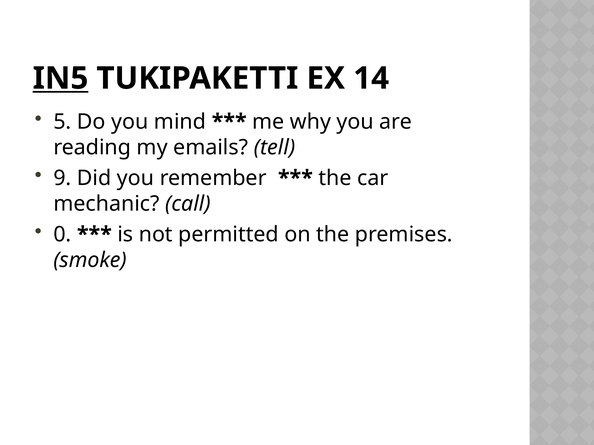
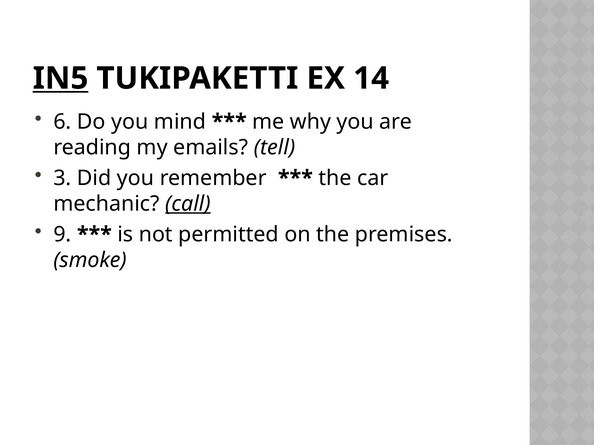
5: 5 -> 6 (62, 122)
9: 9 -> 3 (62, 178)
call underline: none -> present (188, 204)
0: 0 -> 9 (62, 235)
